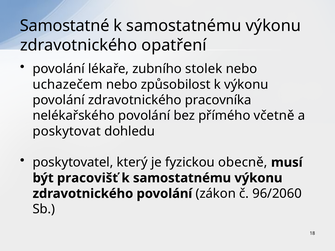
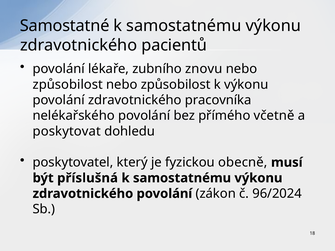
opatření: opatření -> pacientů (174, 45)
stolek: stolek -> znovu (204, 69)
uchazečem: uchazečem -> způsobilost (68, 85)
pracovišť: pracovišť -> příslušná (88, 178)
96/2060: 96/2060 -> 96/2024 (277, 194)
